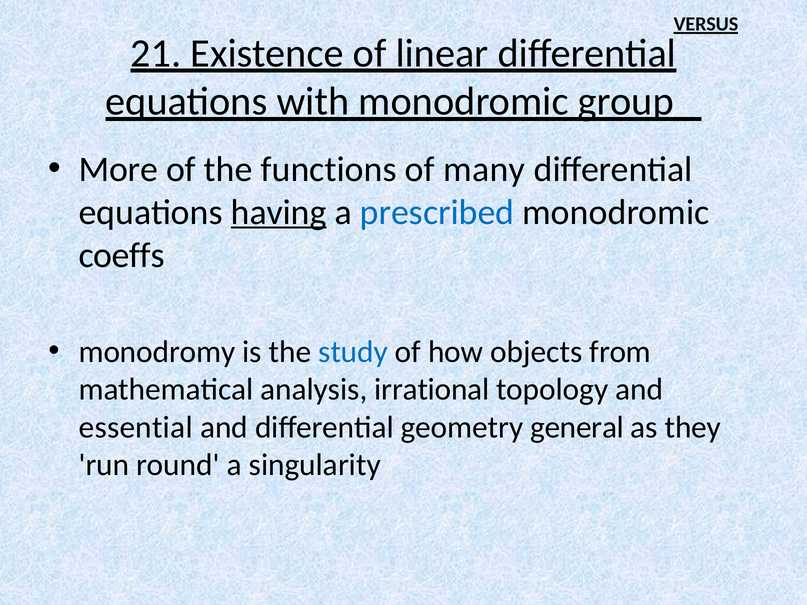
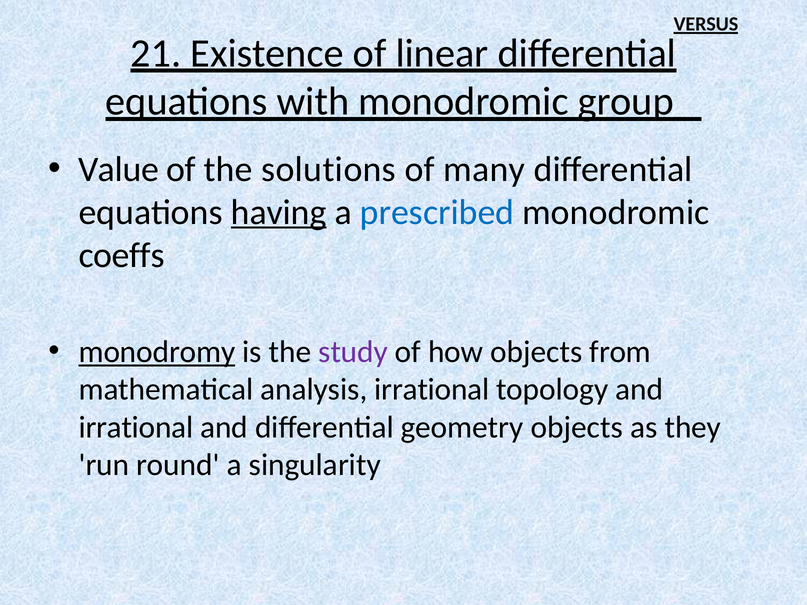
More: More -> Value (118, 169)
functions: functions -> solutions (329, 169)
monodromy underline: none -> present (157, 352)
study colour: blue -> purple (353, 352)
essential: essential -> irrational (136, 427)
geometry general: general -> objects (577, 427)
